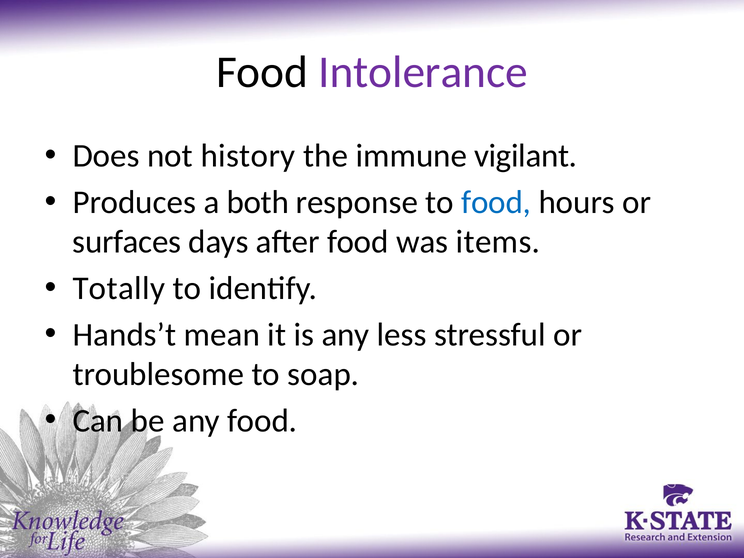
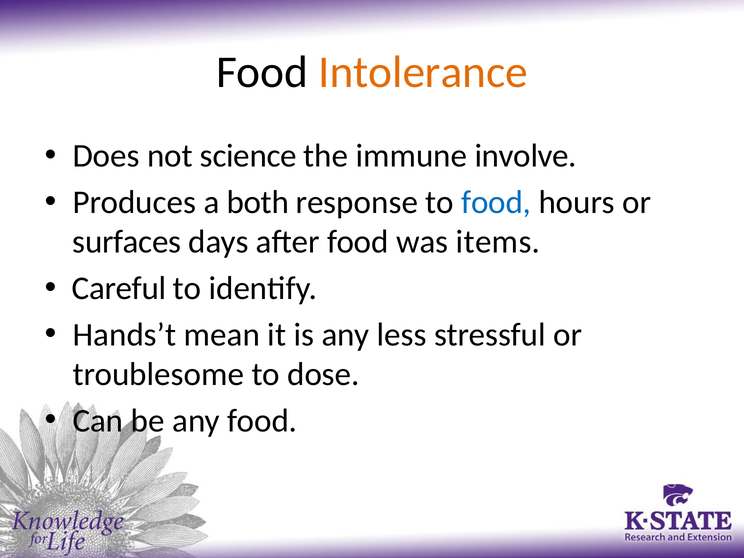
Intolerance colour: purple -> orange (423, 72)
history: history -> science (248, 156)
vigilant: vigilant -> involve (526, 156)
Totally: Totally -> Careful (119, 288)
soap: soap -> dose (323, 374)
